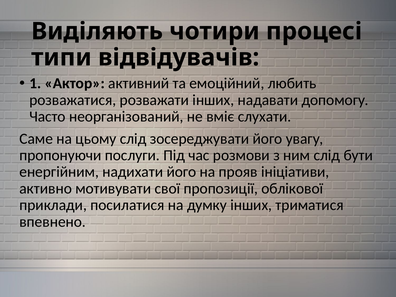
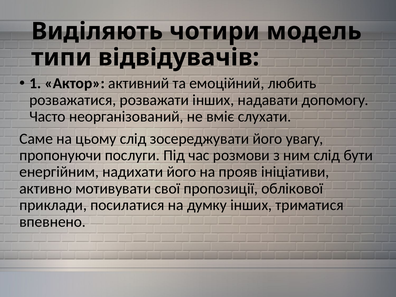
процесі: процесі -> модель (314, 31)
